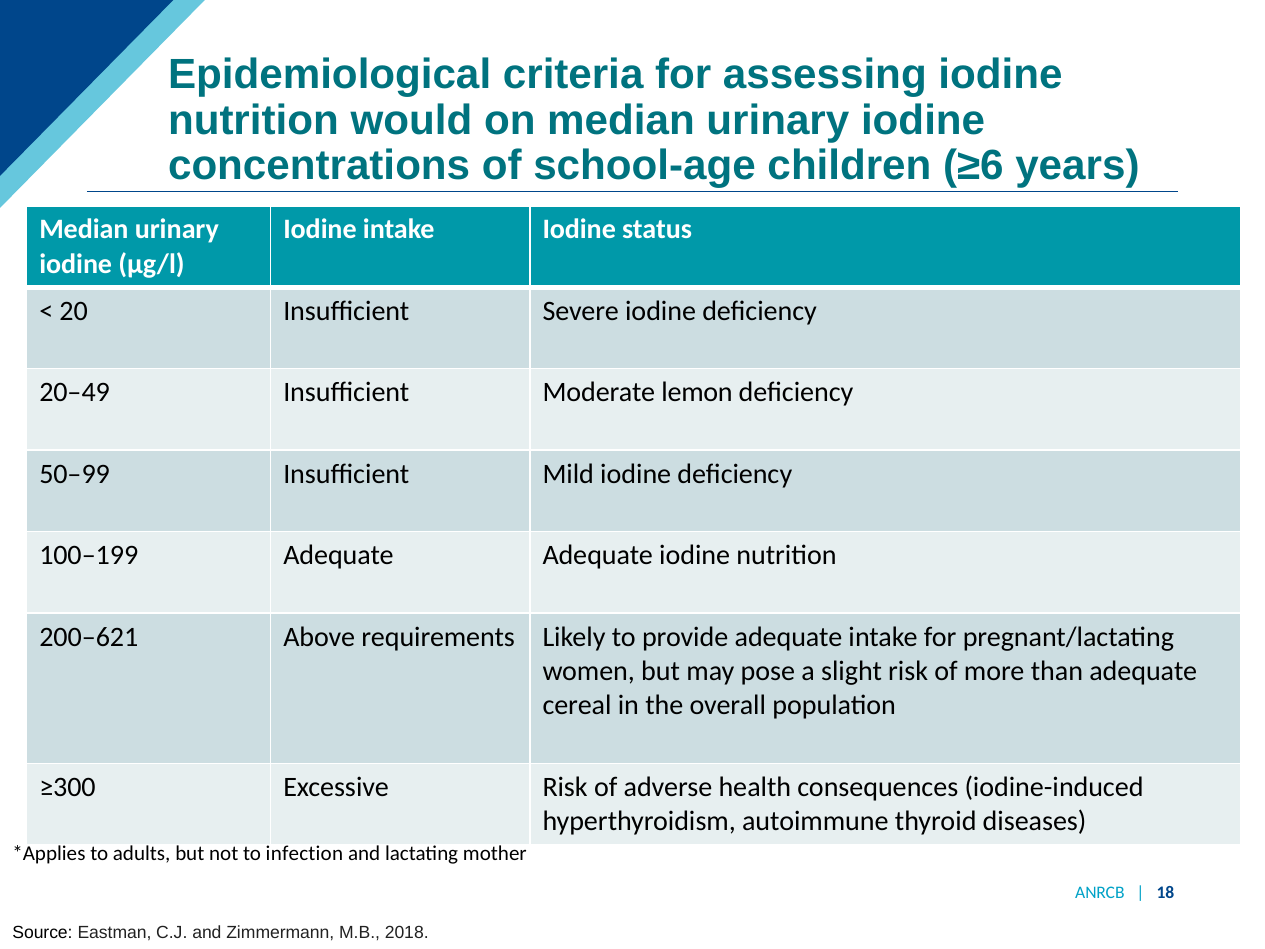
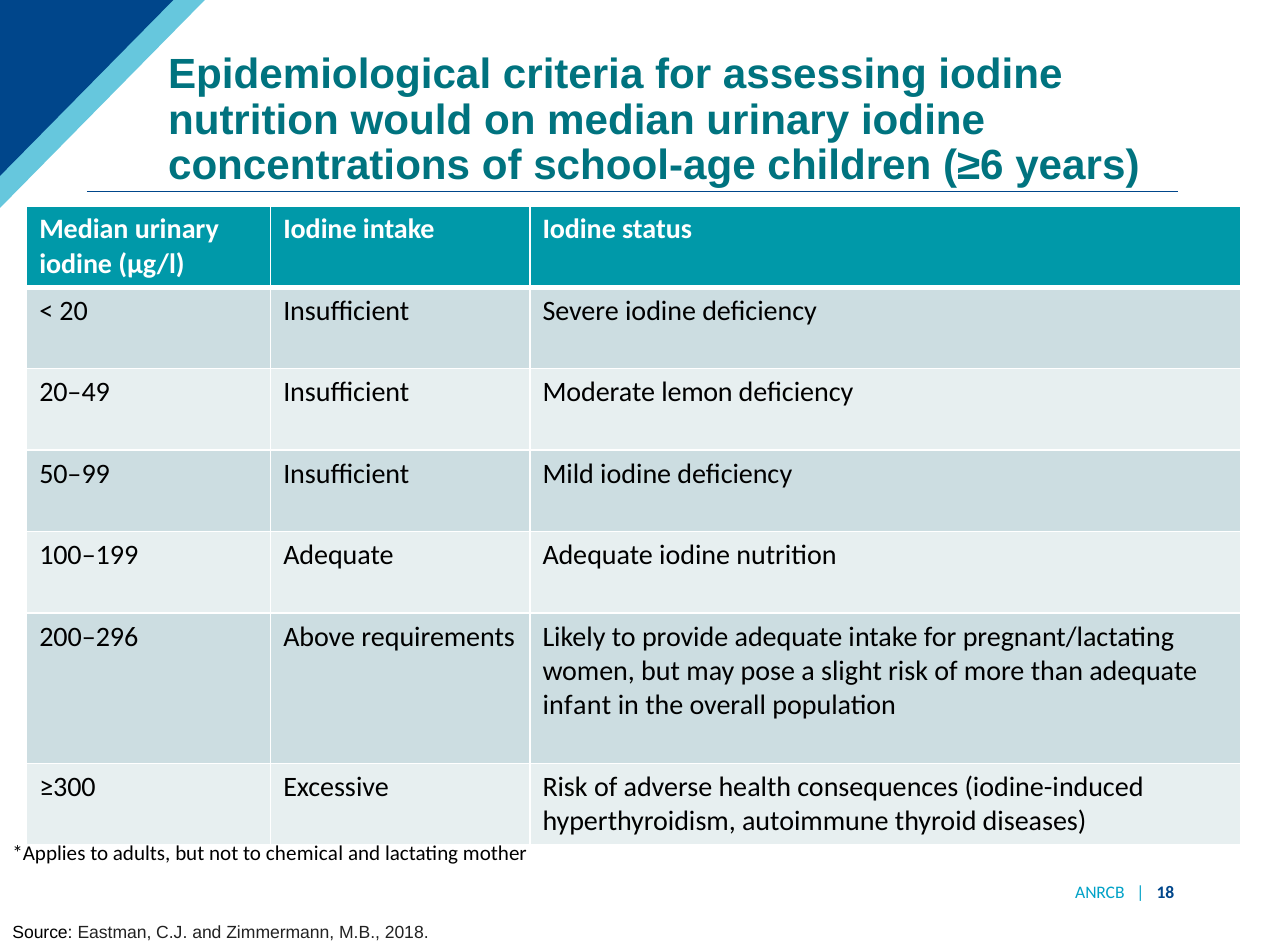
200–621: 200–621 -> 200–296 (89, 637)
cereal: cereal -> infant (577, 706)
infection: infection -> chemical (304, 853)
